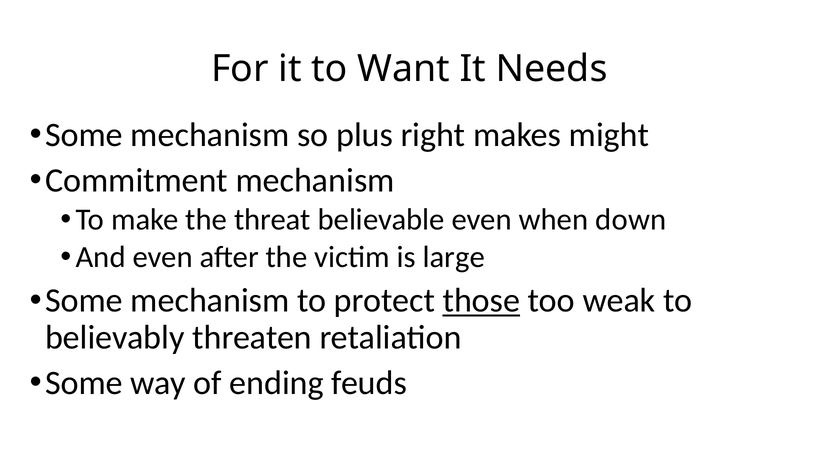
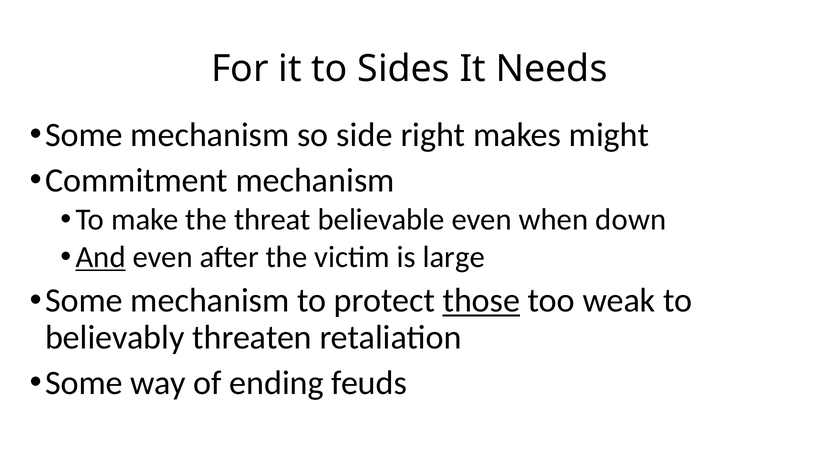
Want: Want -> Sides (404, 69)
plus: plus -> side (364, 135)
And underline: none -> present (101, 257)
